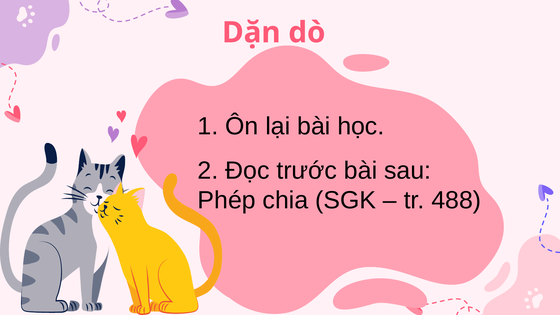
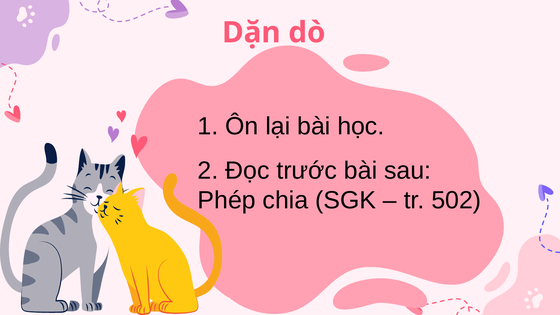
488: 488 -> 502 (456, 200)
